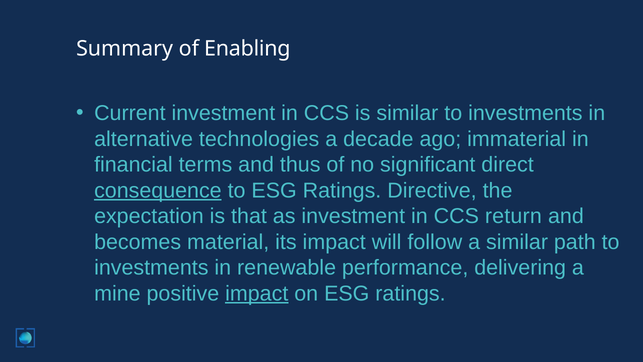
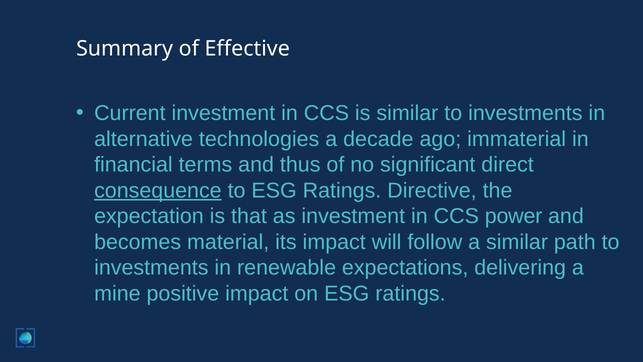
Enabling: Enabling -> Effective (247, 49)
return: return -> power (514, 216)
performance: performance -> expectations (405, 268)
impact underline: present -> none (257, 293)
